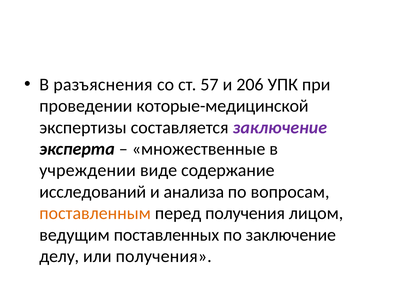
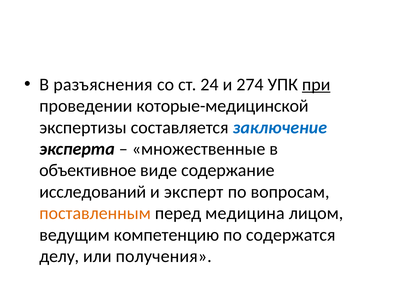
57: 57 -> 24 (209, 85)
206: 206 -> 274 (250, 85)
при underline: none -> present (316, 85)
заключение colour: purple -> blue (280, 128)
учреждении: учреждении -> объективное (88, 171)
анализа: анализа -> эксперт (194, 192)
перед получения: получения -> медицина (245, 214)
поставленных: поставленных -> компетенцию (166, 235)
по заключение: заключение -> содержатся (291, 235)
